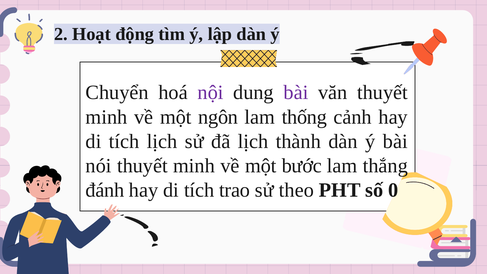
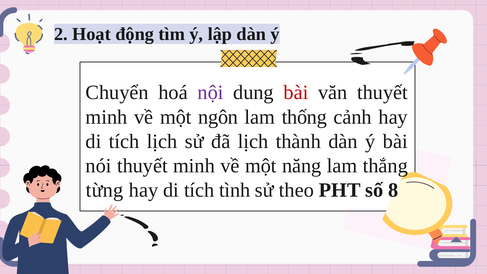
bài colour: purple -> red (296, 93)
bước: bước -> năng (302, 166)
đánh: đánh -> từng (105, 190)
trao: trao -> tình (235, 190)
0: 0 -> 8 (393, 190)
